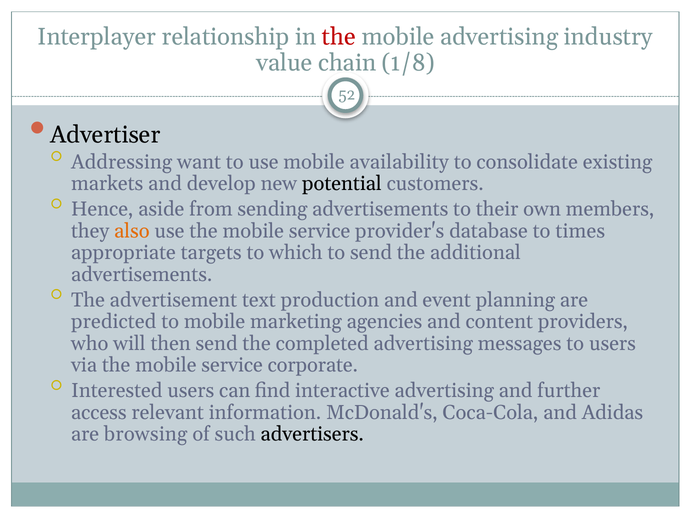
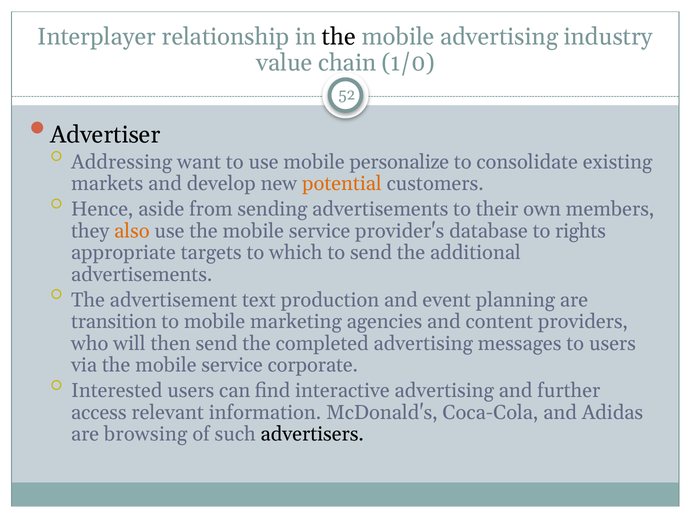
the colour: red -> black (339, 37)
1/8: 1/8 -> 1/0 (408, 63)
availability: availability -> personalize (399, 162)
potential colour: black -> orange (342, 184)
times: times -> rights (580, 231)
predicted: predicted -> transition (114, 322)
